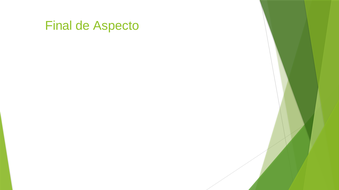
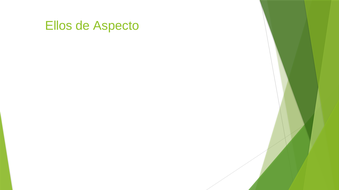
Final: Final -> Ellos (59, 26)
